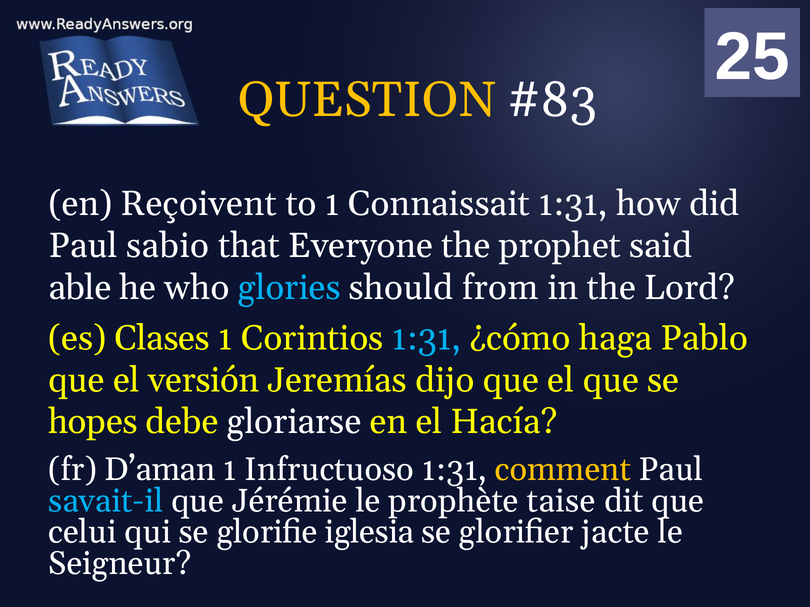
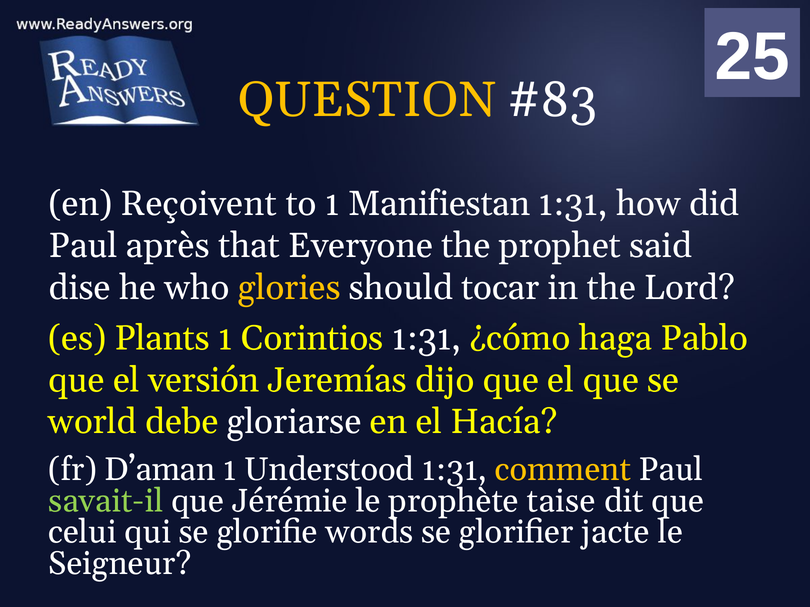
Connaissait: Connaissait -> Manifiestan (439, 204)
sabio: sabio -> après (168, 246)
able: able -> dise (80, 288)
glories colour: light blue -> yellow (289, 288)
from: from -> tocar (500, 288)
Clases: Clases -> Plants (162, 338)
1:31 colour: light blue -> white (427, 338)
hopes: hopes -> world (93, 422)
Infructuoso: Infructuoso -> Understood (329, 470)
savait-il colour: light blue -> light green (106, 501)
iglesia: iglesia -> words (369, 533)
